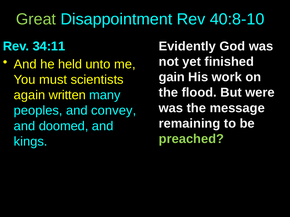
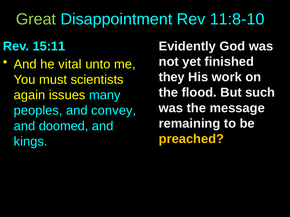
40:8-10: 40:8-10 -> 11:8-10 (237, 19)
34:11: 34:11 -> 15:11 (49, 46)
held: held -> vital (70, 64)
gain: gain -> they (172, 77)
were: were -> such (260, 93)
written: written -> issues (67, 95)
preached colour: light green -> yellow (191, 139)
